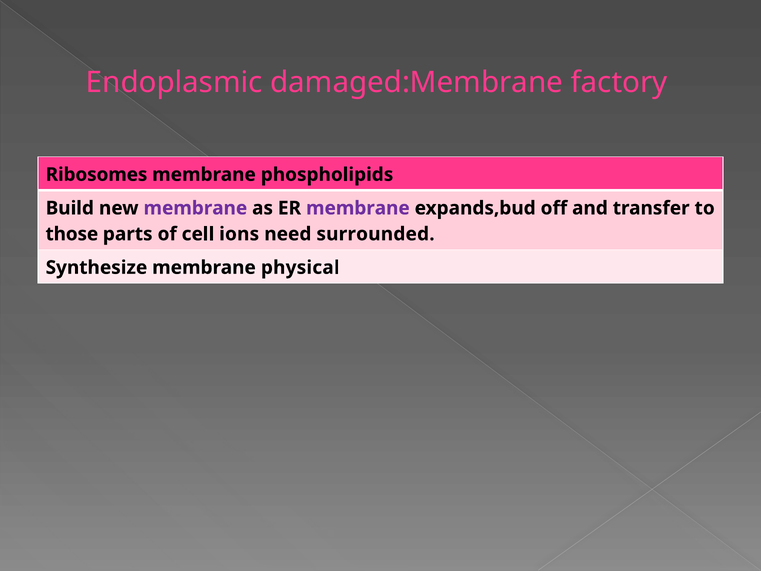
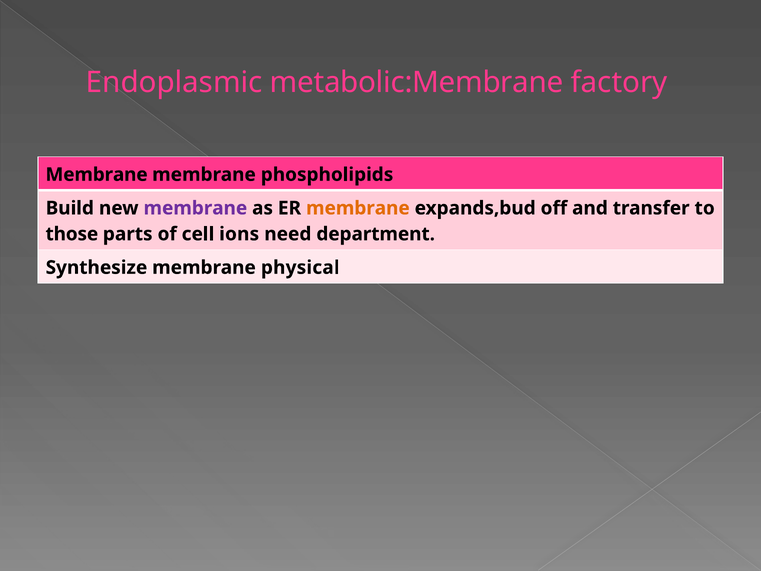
damaged:Membrane: damaged:Membrane -> metabolic:Membrane (417, 83)
Ribosomes: Ribosomes -> Membrane (97, 175)
membrane colour: purple -> orange (358, 208)
surrounded: surrounded -> department (376, 234)
